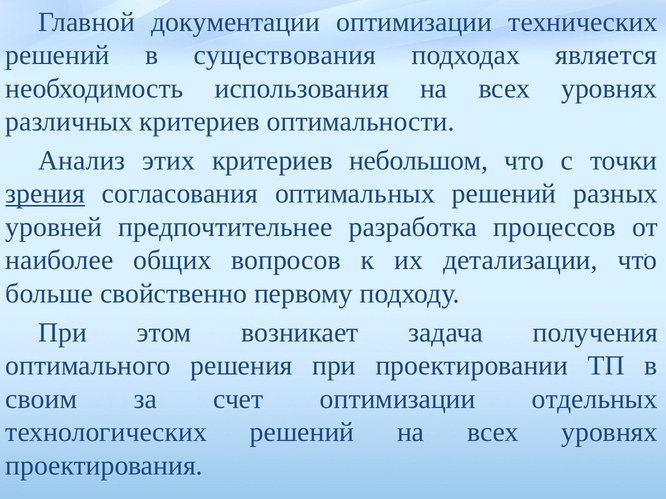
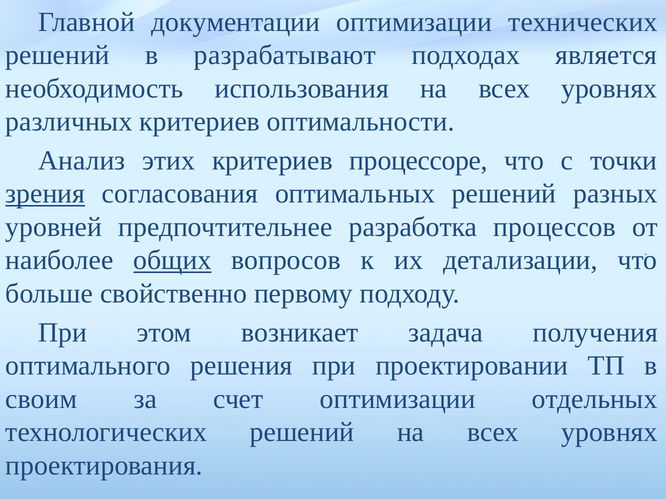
существования: существования -> разрабатывают (285, 55)
небольшом: небольшом -> процессоре (419, 161)
общих underline: none -> present (172, 261)
